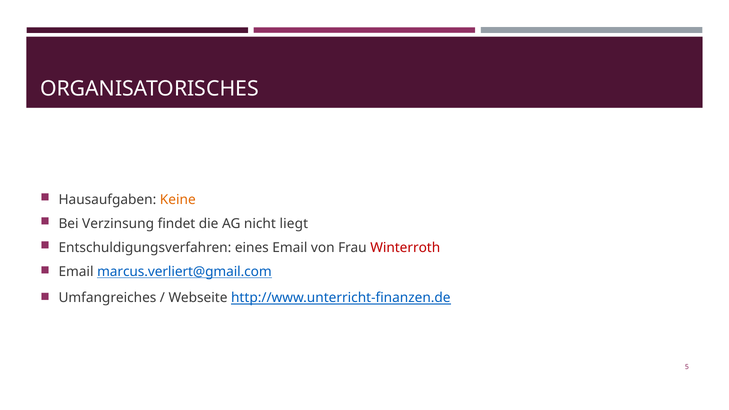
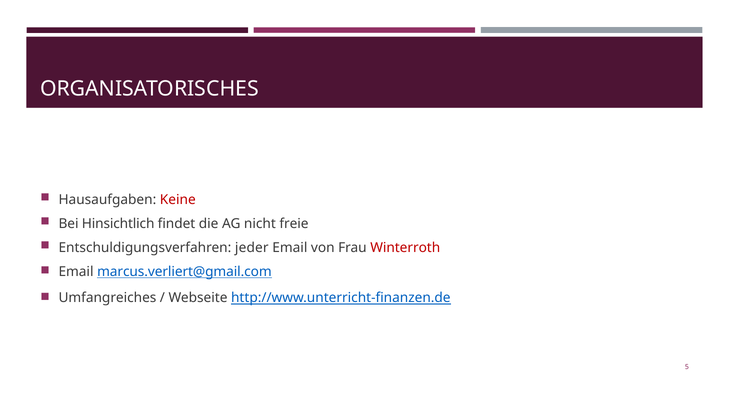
Keine colour: orange -> red (178, 200)
Verzinsung: Verzinsung -> Hinsichtlich (118, 224)
liegt: liegt -> freie (294, 224)
eines: eines -> jeder (252, 248)
